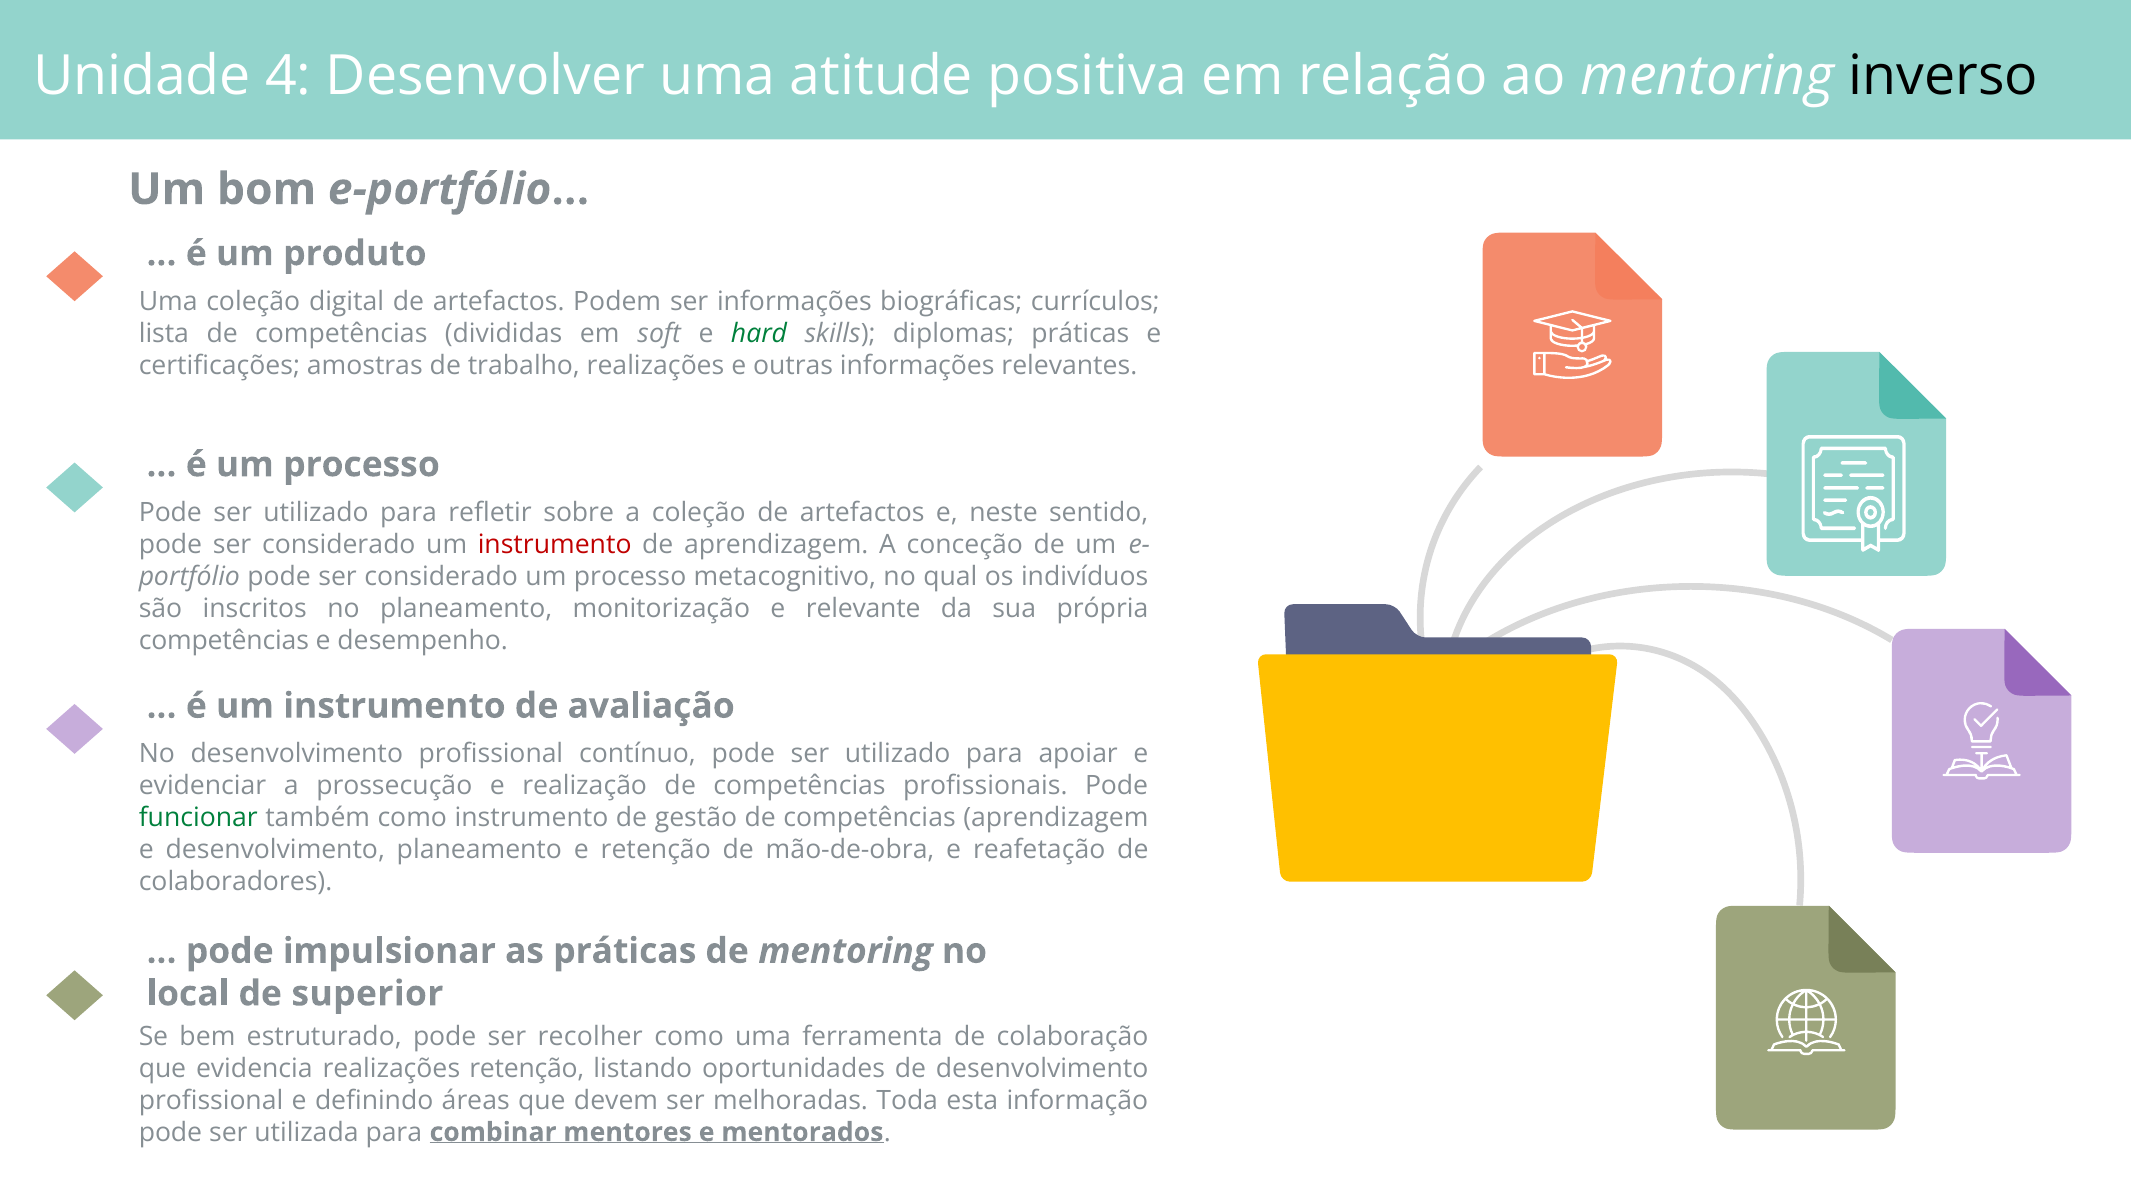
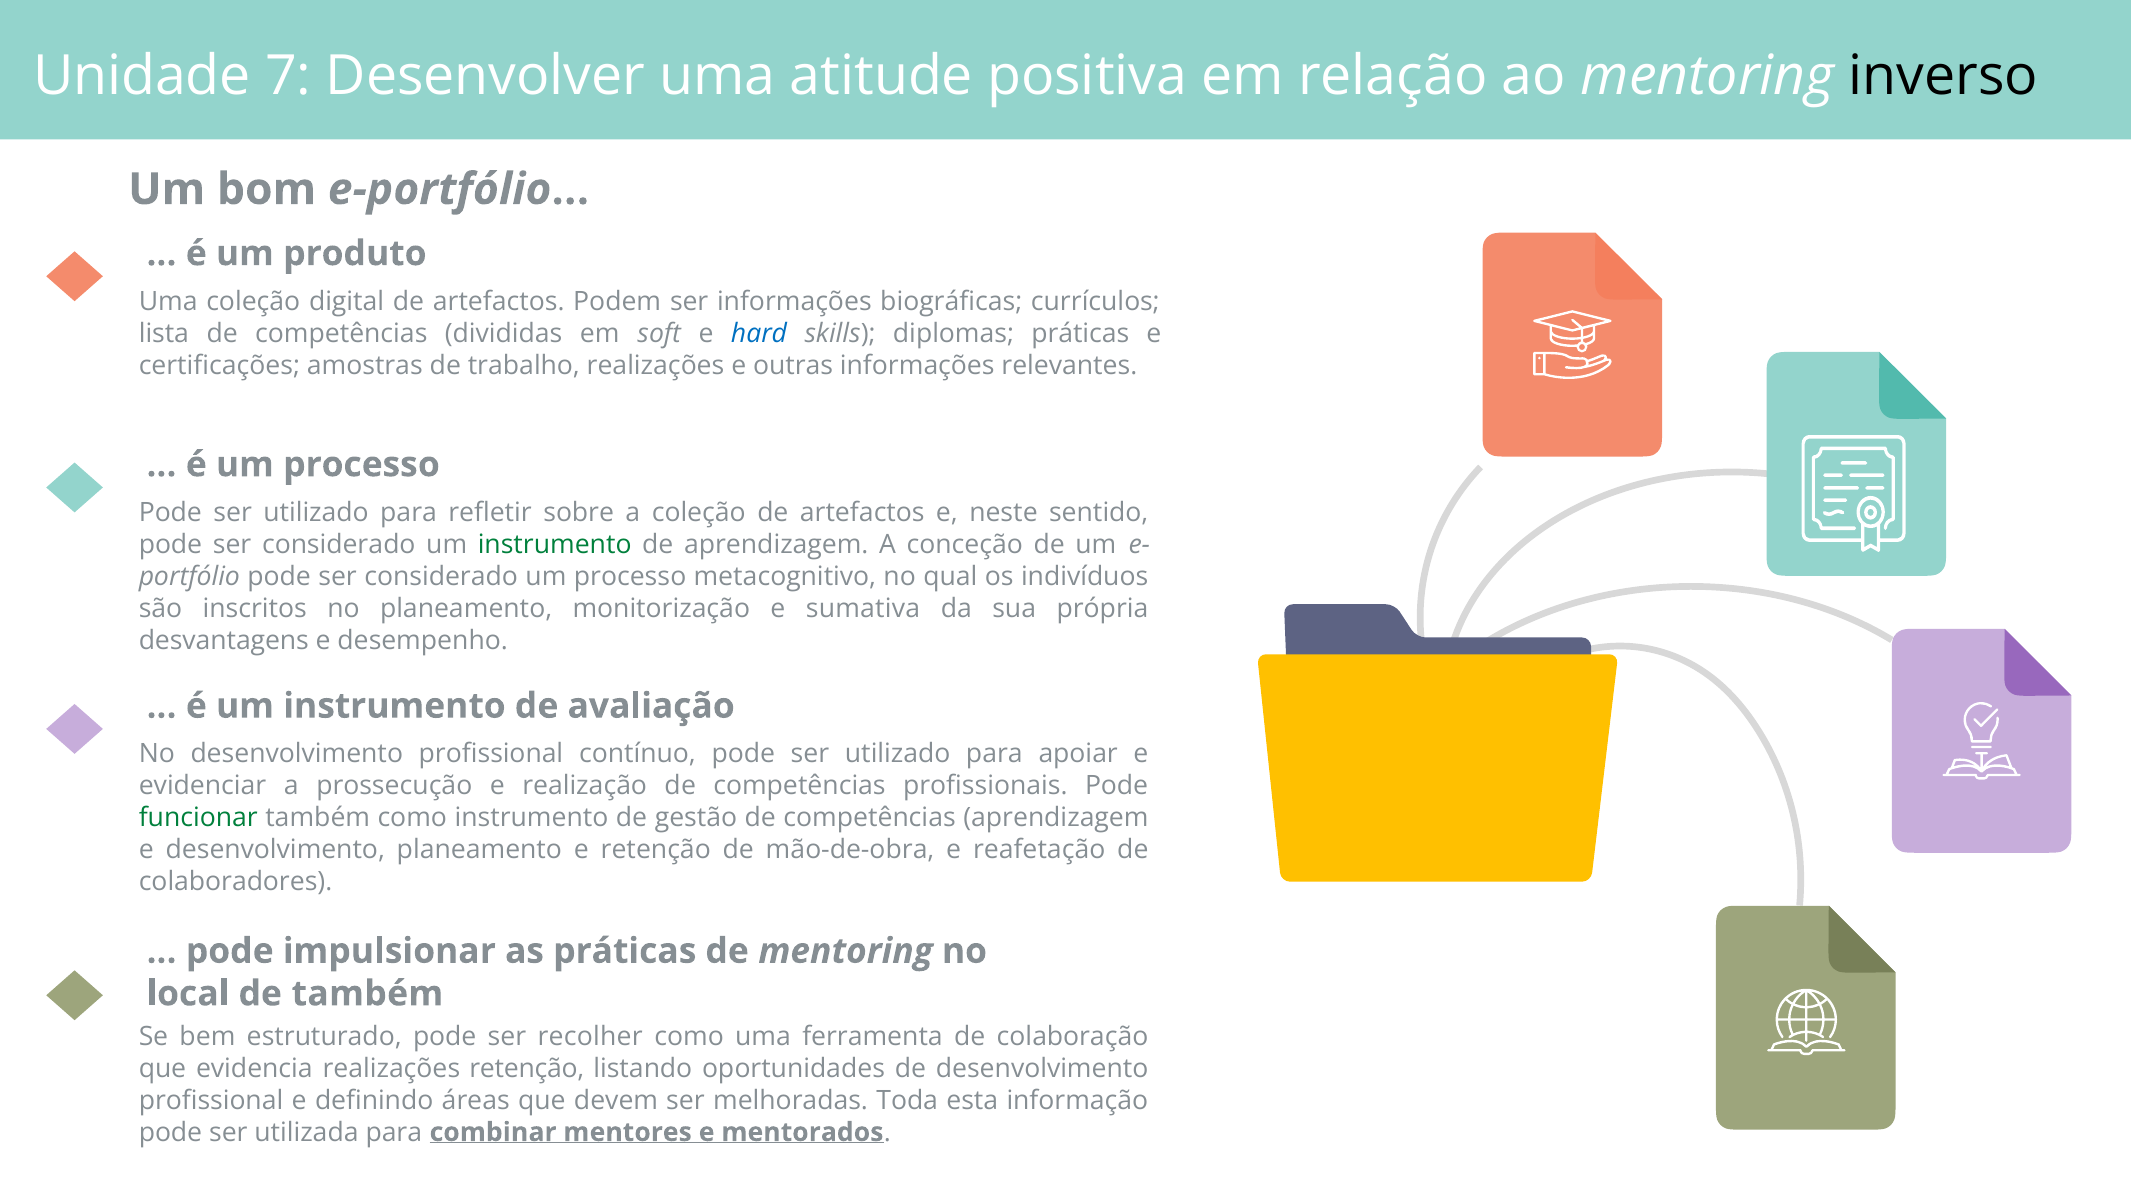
4: 4 -> 7 (288, 77)
hard colour: green -> blue (759, 333)
instrumento colour: red -> green (555, 544)
relevante: relevante -> sumativa (863, 608)
competências: competências -> desvantagens (224, 640)
de superior: superior -> também (367, 993)
